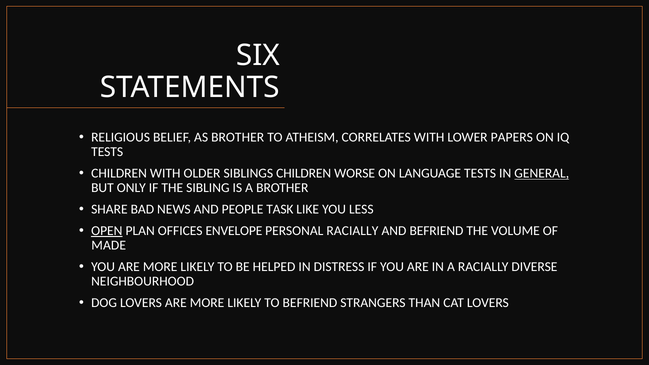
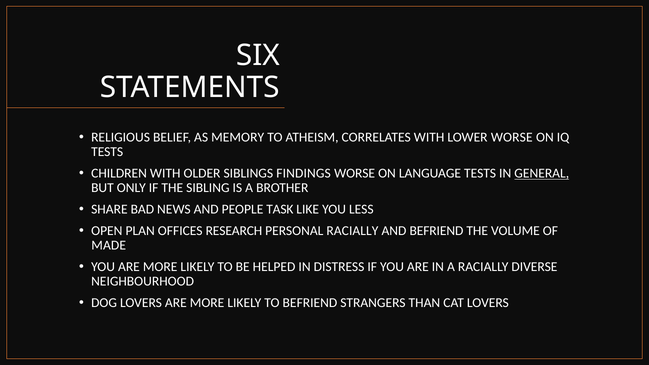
AS BROTHER: BROTHER -> MEMORY (238, 137)
LOWER PAPERS: PAPERS -> WORSE (512, 137)
SIBLINGS CHILDREN: CHILDREN -> FINDINGS (304, 173)
OPEN underline: present -> none (107, 231)
ENVELOPE: ENVELOPE -> RESEARCH (234, 231)
